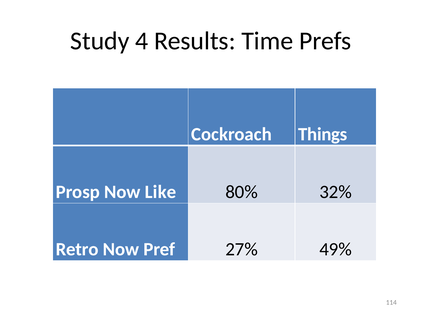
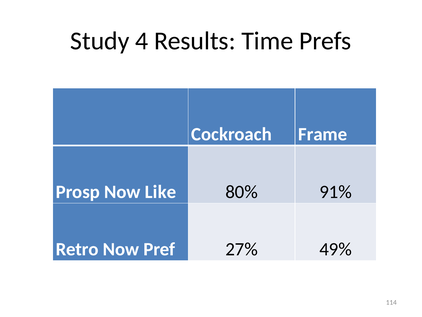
Things: Things -> Frame (323, 134)
32%: 32% -> 91% (336, 192)
